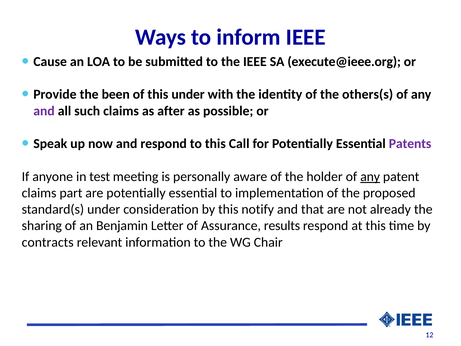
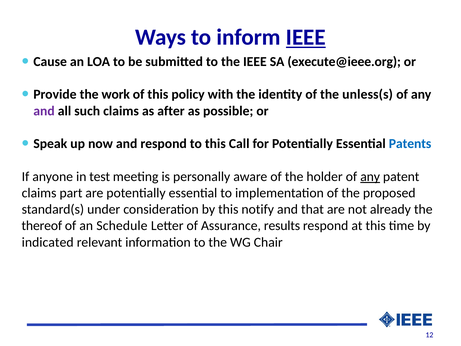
IEEE underline: none -> present (306, 37)
been: been -> work (116, 94)
this under: under -> policy (188, 94)
others(s: others(s -> unless(s (368, 94)
Patents colour: purple -> blue (410, 144)
sharing: sharing -> thereof (42, 226)
Benjamin: Benjamin -> Schedule (122, 226)
contracts: contracts -> indicated (48, 242)
